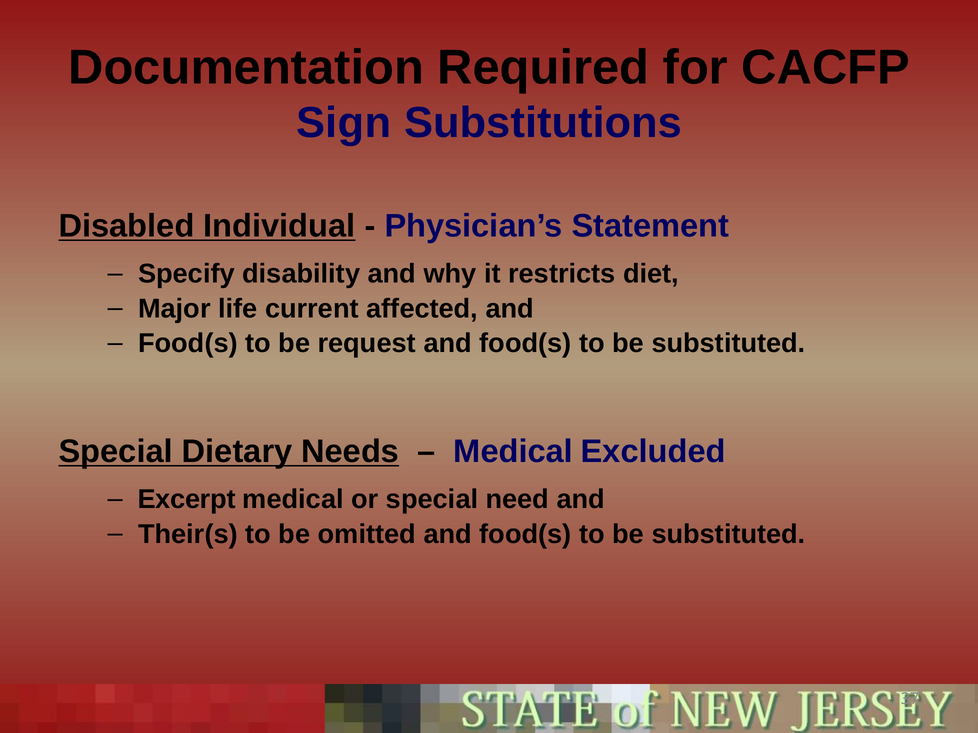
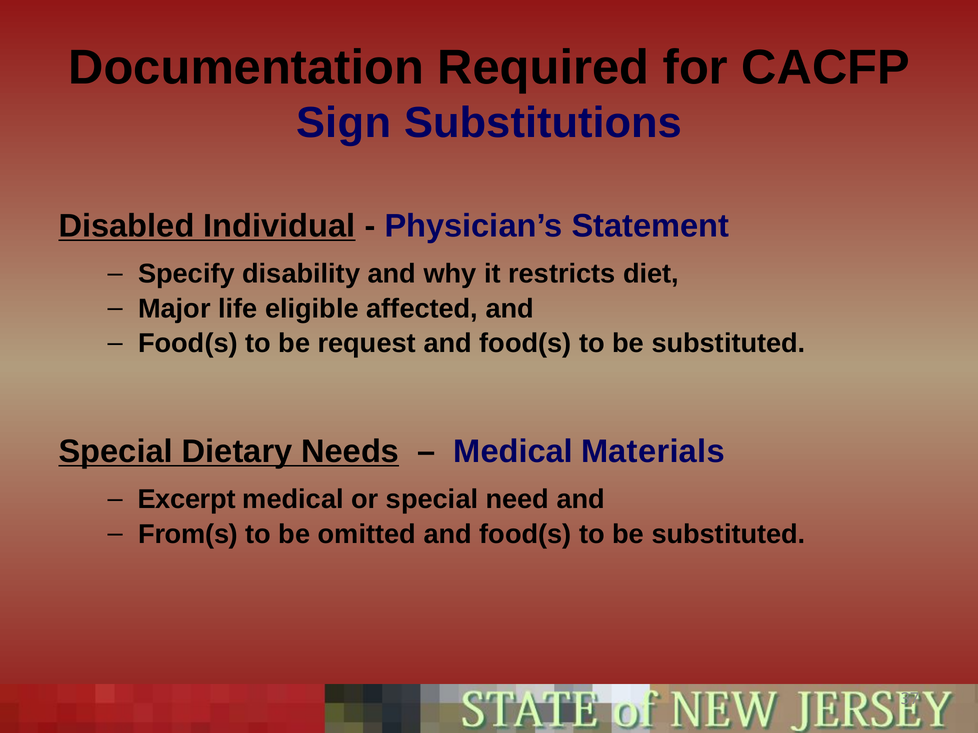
current: current -> eligible (312, 309)
Excluded: Excluded -> Materials (653, 452)
Their(s: Their(s -> From(s (188, 535)
